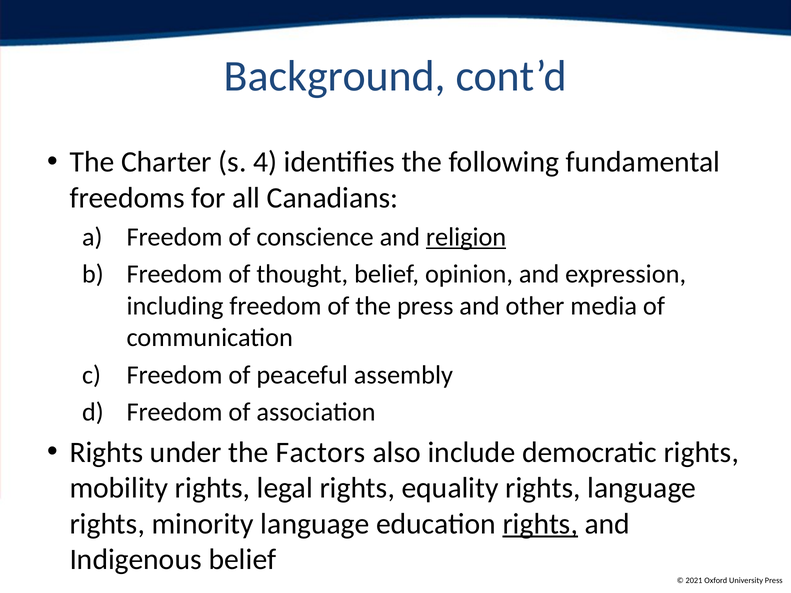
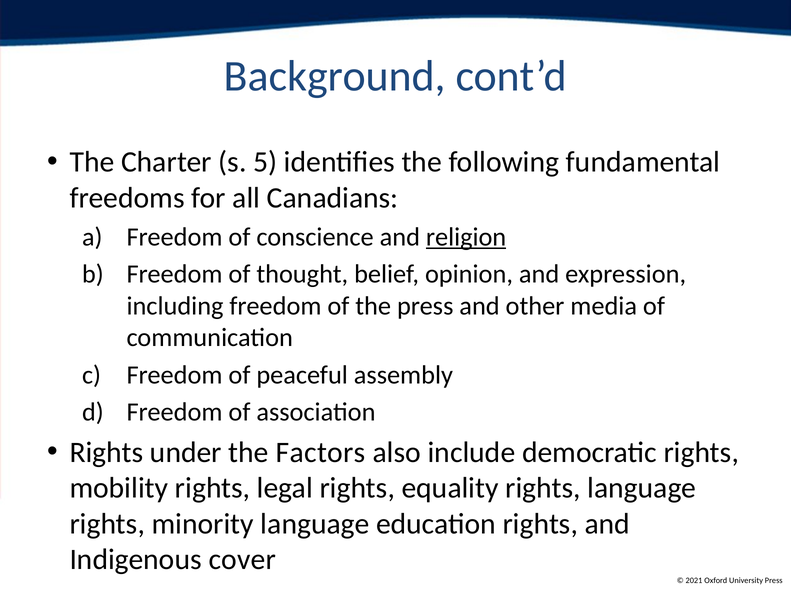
4: 4 -> 5 (265, 162)
rights underline: present -> none (540, 524)
Indigenous belief: belief -> cover (242, 560)
